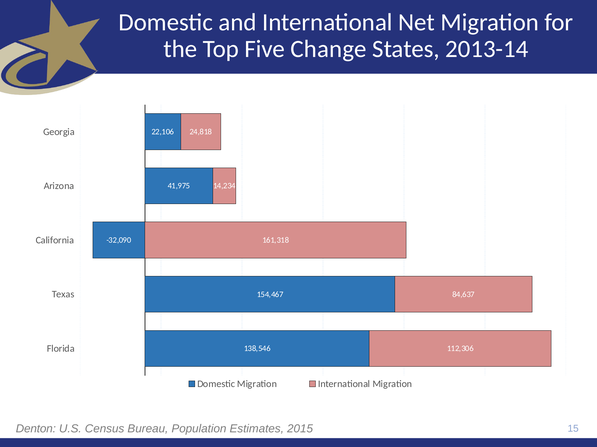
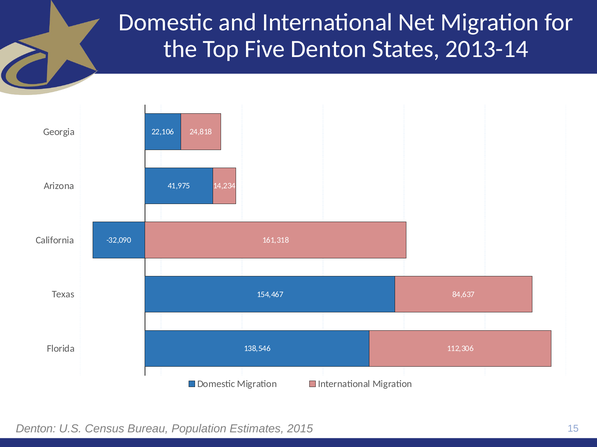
Five Change: Change -> Denton (329, 49)
